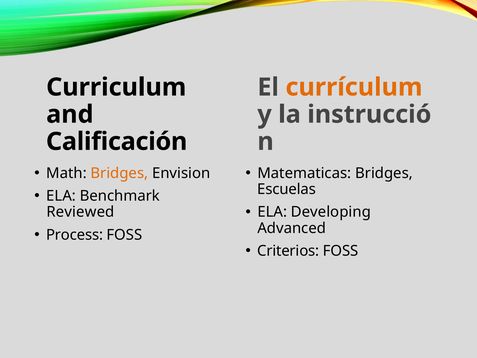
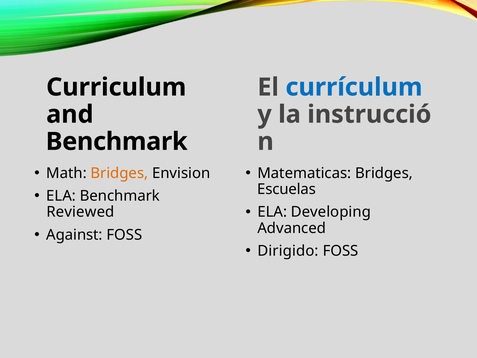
currículum colour: orange -> blue (354, 87)
Calificación: Calificación -> Benchmark (117, 141)
Process: Process -> Against (74, 235)
Criterios: Criterios -> Dirigido (288, 251)
